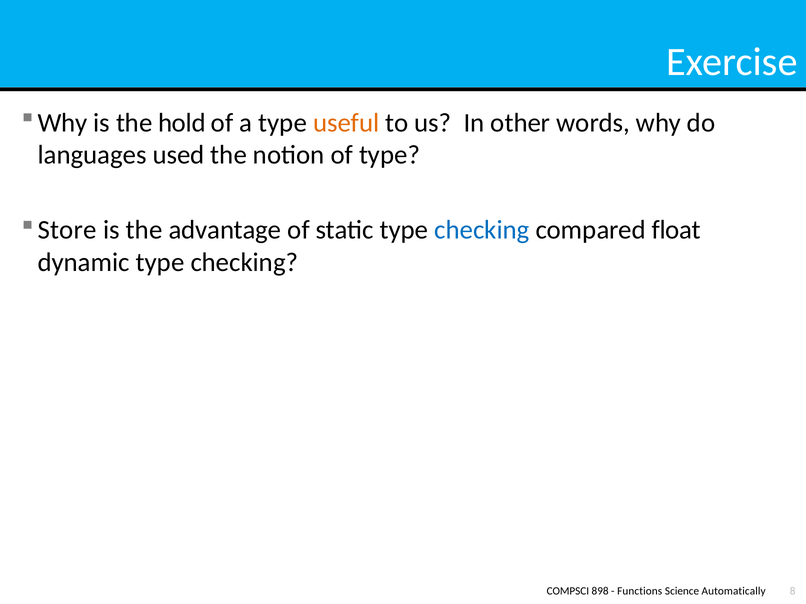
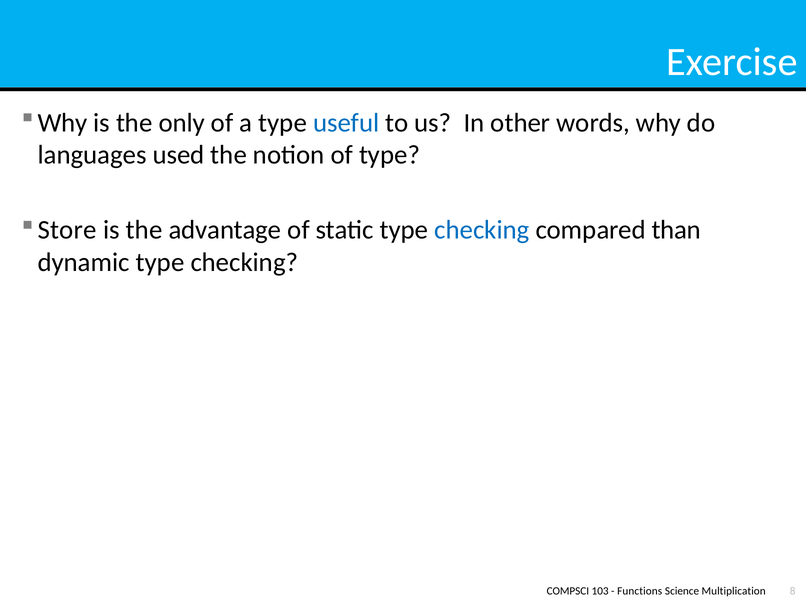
hold: hold -> only (182, 123)
useful colour: orange -> blue (346, 123)
float: float -> than (676, 230)
898: 898 -> 103 (600, 592)
Automatically: Automatically -> Multiplication (734, 592)
